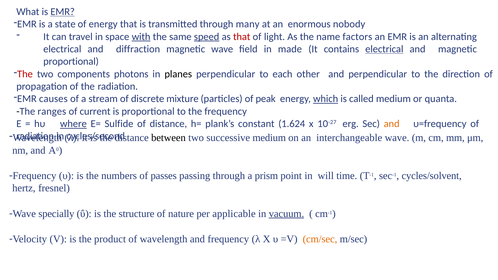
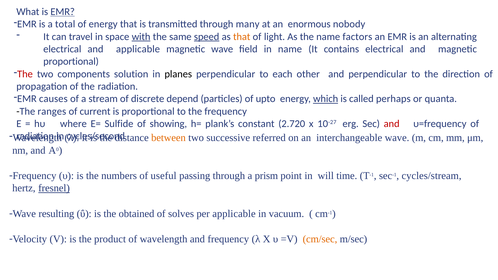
state: state -> total (65, 24)
that colour: red -> orange (242, 37)
and diffraction: diffraction -> applicable (138, 49)
in made: made -> name (290, 49)
electrical underline: present -> none (384, 49)
photons: photons -> solution (131, 74)
mixture: mixture -> depend (182, 99)
peak: peak -> upto (266, 99)
called medium: medium -> perhaps (393, 99)
where underline: present -> none (73, 124)
of distance: distance -> showing (168, 124)
1.624: 1.624 -> 2.720 (292, 124)
and colour: orange -> red (392, 124)
between colour: black -> orange (168, 138)
successive medium: medium -> referred (269, 138)
passes: passes -> useful (164, 176)
cycles/solvent: cycles/solvent -> cycles/stream (432, 176)
fresnel underline: none -> present (54, 188)
specially: specially -> resulting (56, 214)
structure: structure -> obtained (137, 214)
nature: nature -> solves (181, 214)
vacuum underline: present -> none (286, 214)
